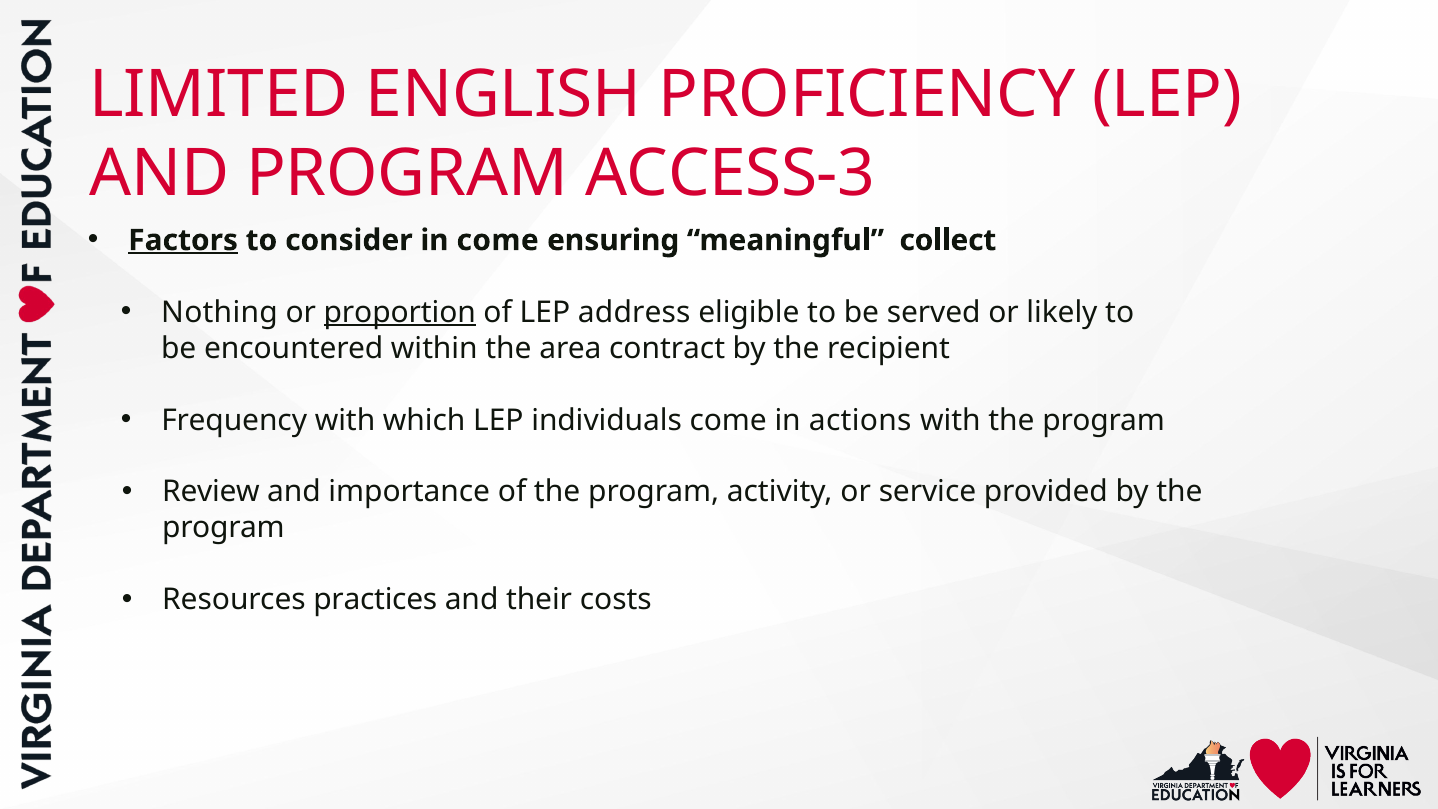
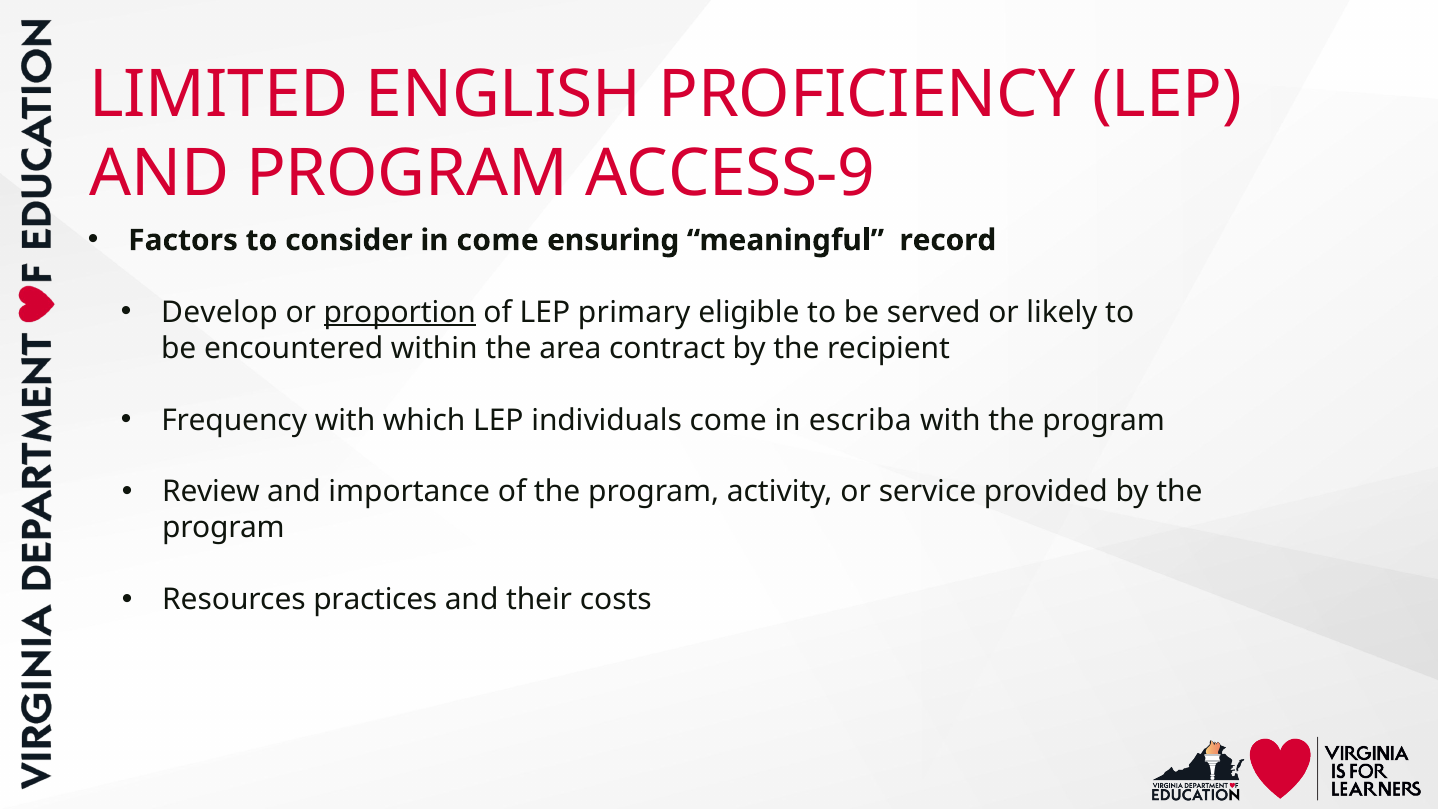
ACCESS-3: ACCESS-3 -> ACCESS-9 (730, 174)
Factors underline: present -> none (183, 240)
collect: collect -> record (948, 240)
Nothing: Nothing -> Develop (219, 312)
address: address -> primary (634, 312)
actions: actions -> escriba (860, 420)
